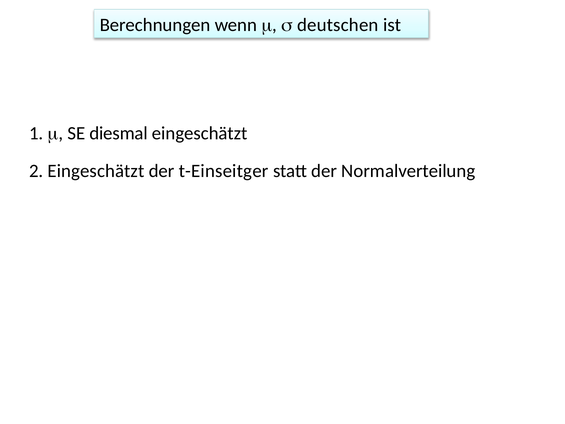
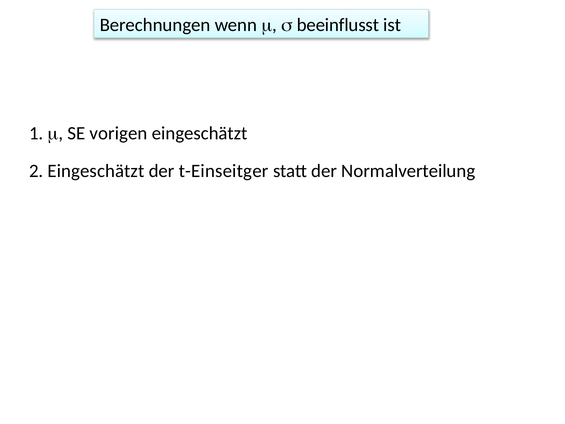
deutschen: deutschen -> beeinflusst (338, 25)
diesmal: diesmal -> vorigen (118, 133)
